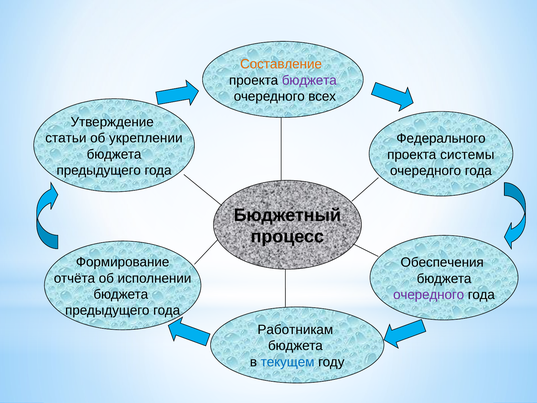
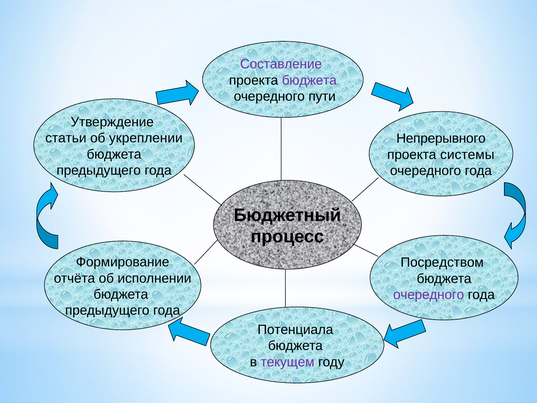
Составление colour: orange -> purple (281, 64)
всех: всех -> пути (322, 96)
Федерального: Федерального -> Непрерывного (441, 138)
Обеспечения: Обеспечения -> Посредством (442, 262)
Работникам: Работникам -> Потенциала (295, 330)
текущем colour: blue -> purple (288, 362)
